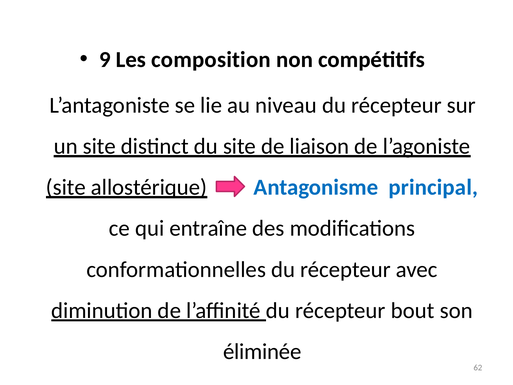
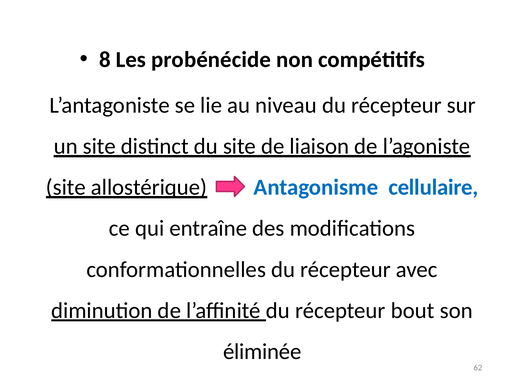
9: 9 -> 8 (105, 60)
composition: composition -> probénécide (211, 60)
principal: principal -> cellulaire (433, 187)
